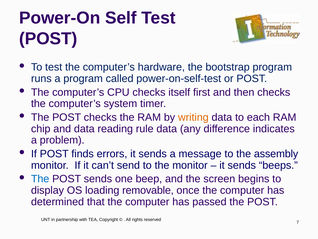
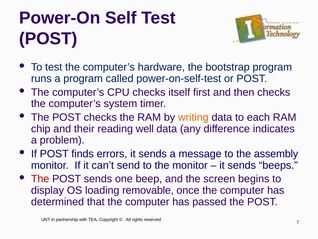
and data: data -> their (84, 128)
rule: rule -> well (145, 128)
The colour: blue -> red (40, 178)
